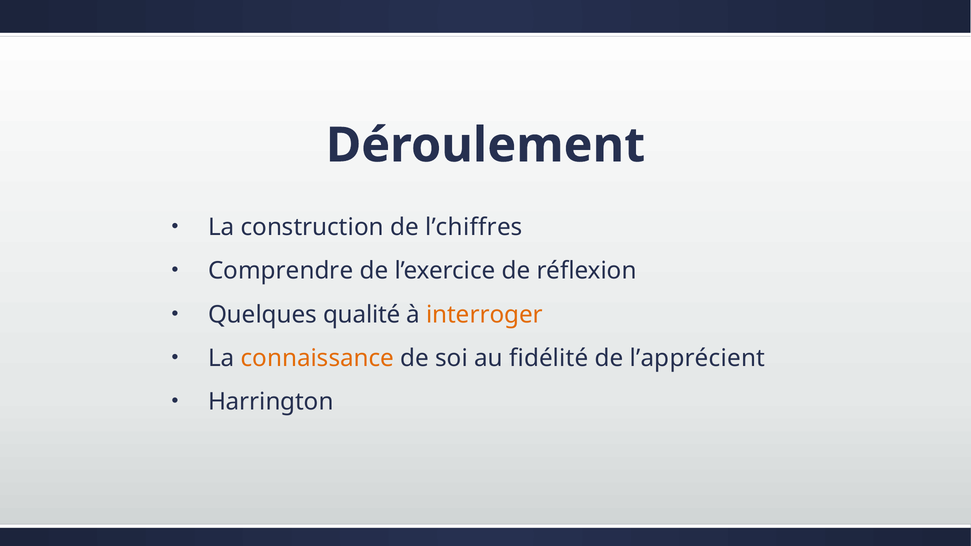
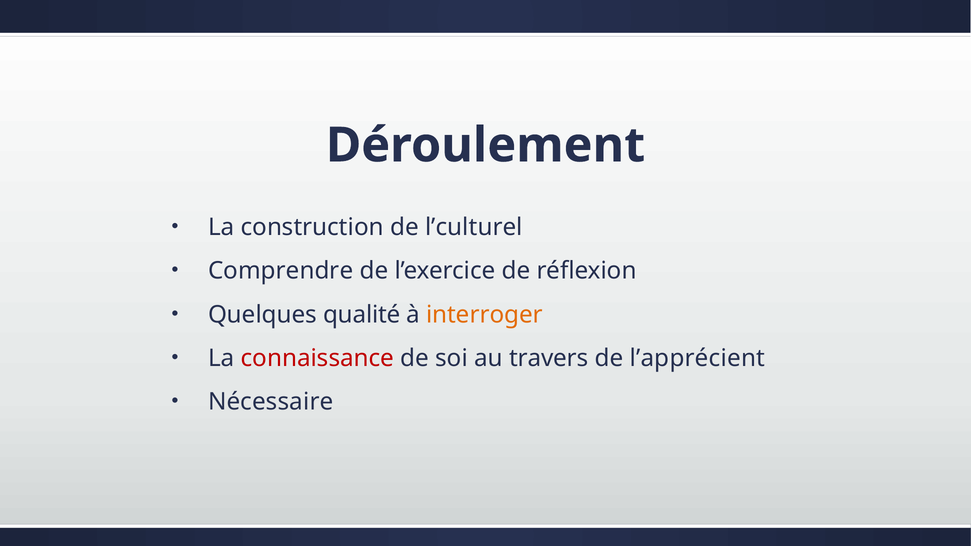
l’chiffres: l’chiffres -> l’culturel (474, 227)
connaissance colour: orange -> red (317, 358)
fidélité: fidélité -> travers (549, 358)
Harrington: Harrington -> Nécessaire (271, 402)
